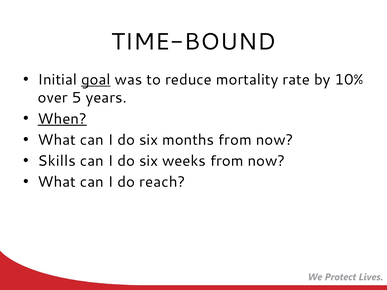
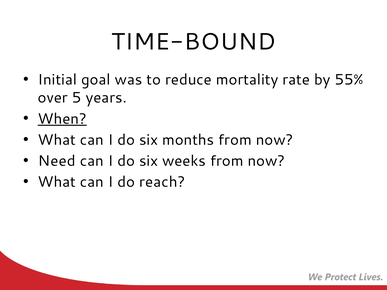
goal underline: present -> none (96, 80)
10%: 10% -> 55% (349, 80)
Skills: Skills -> Need (57, 161)
